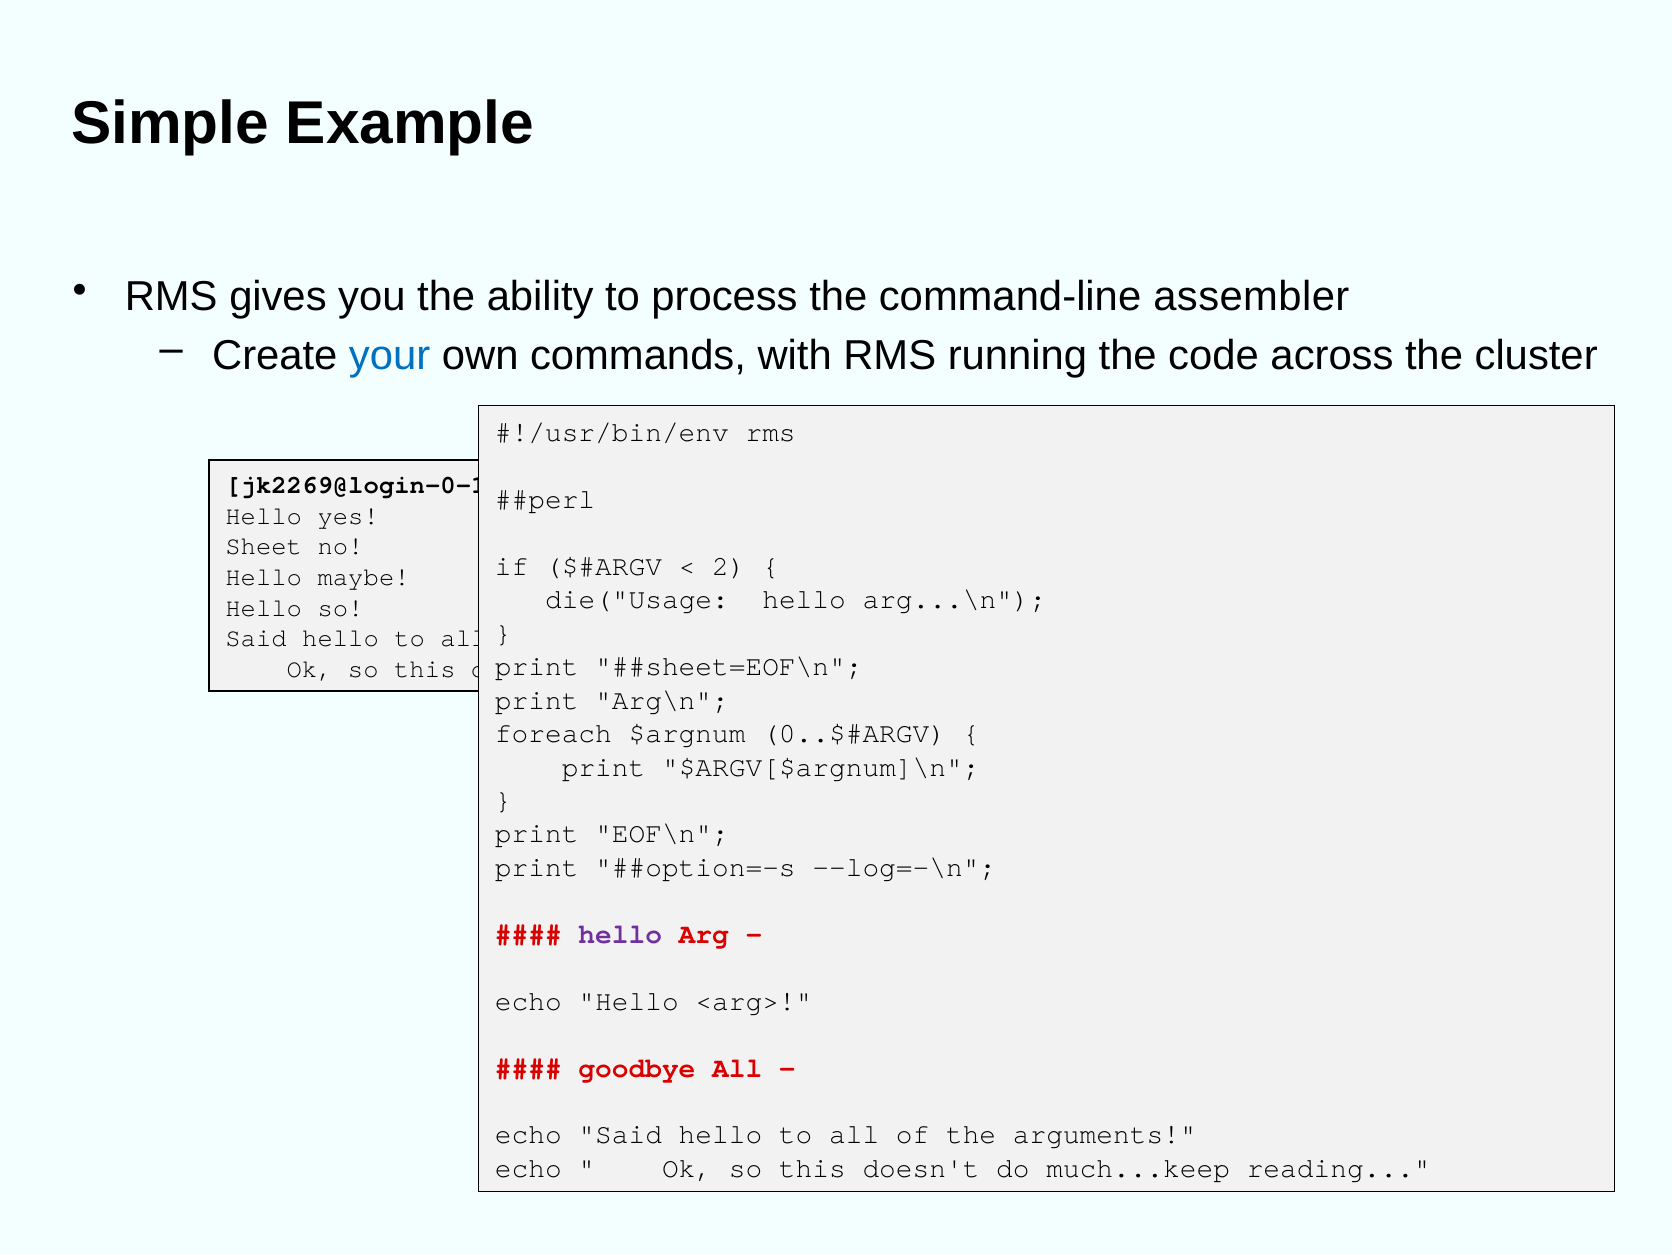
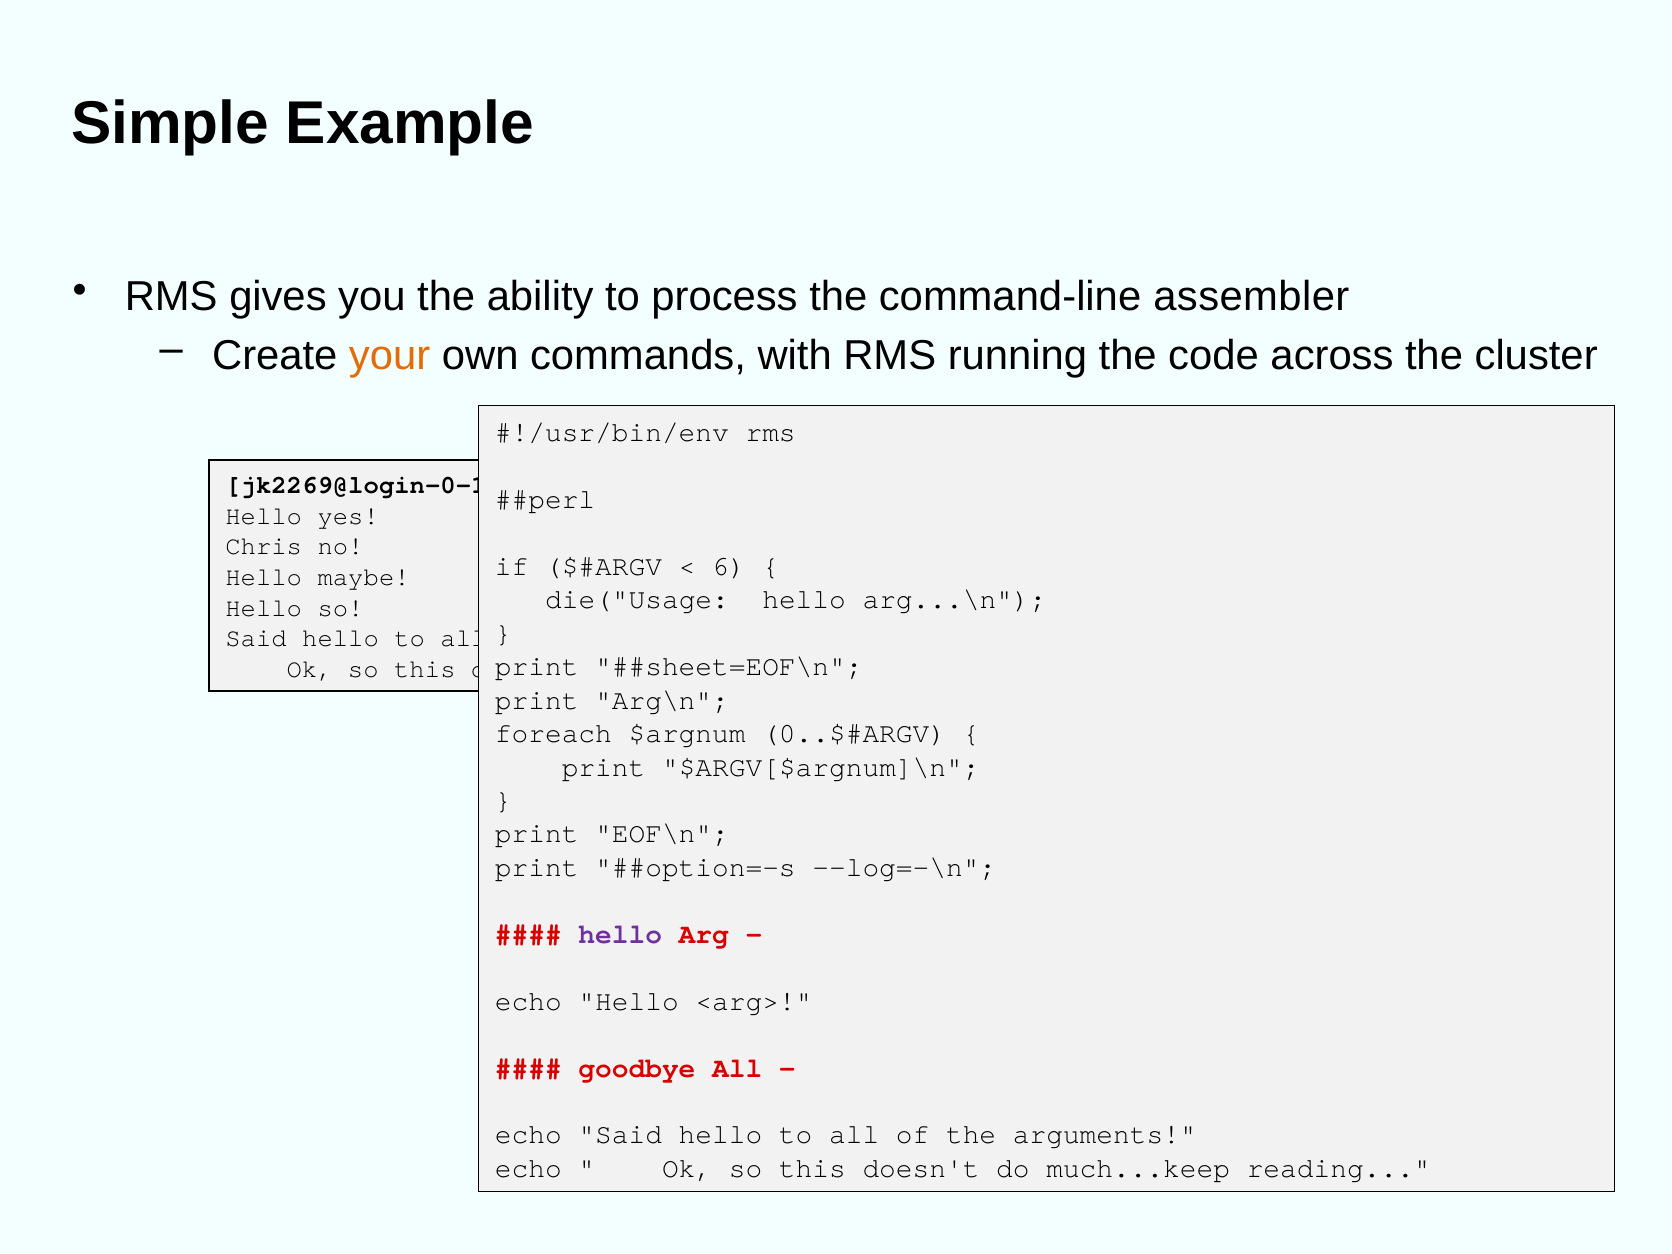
your colour: blue -> orange (390, 356)
Sheet: Sheet -> Chris (264, 546)
2: 2 -> 6 (729, 566)
